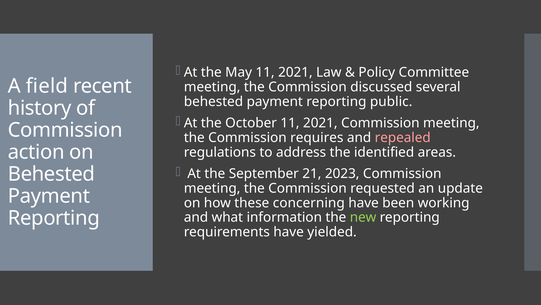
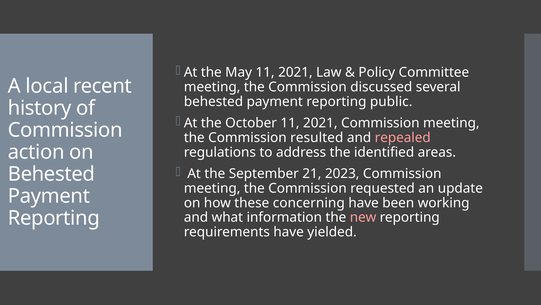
field: field -> local (47, 86)
requires: requires -> resulted (317, 137)
new colour: light green -> pink (363, 217)
